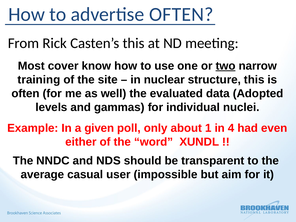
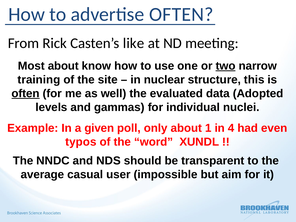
Casten’s this: this -> like (134, 43)
Most cover: cover -> about (63, 66)
often underline: none -> present (26, 93)
either: either -> typos (81, 142)
